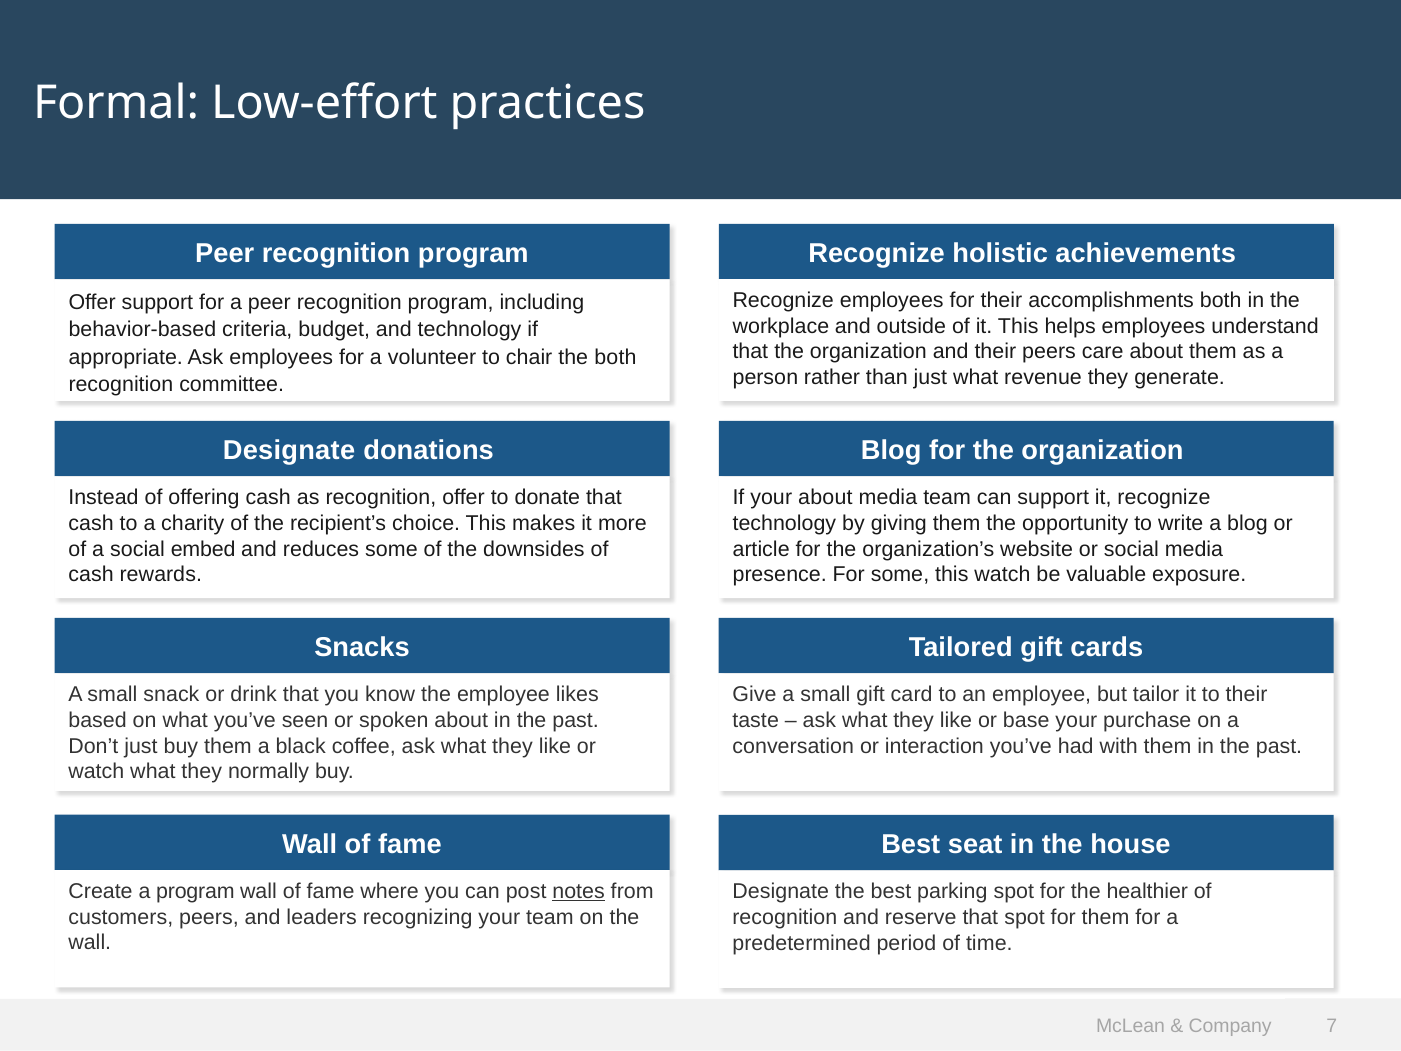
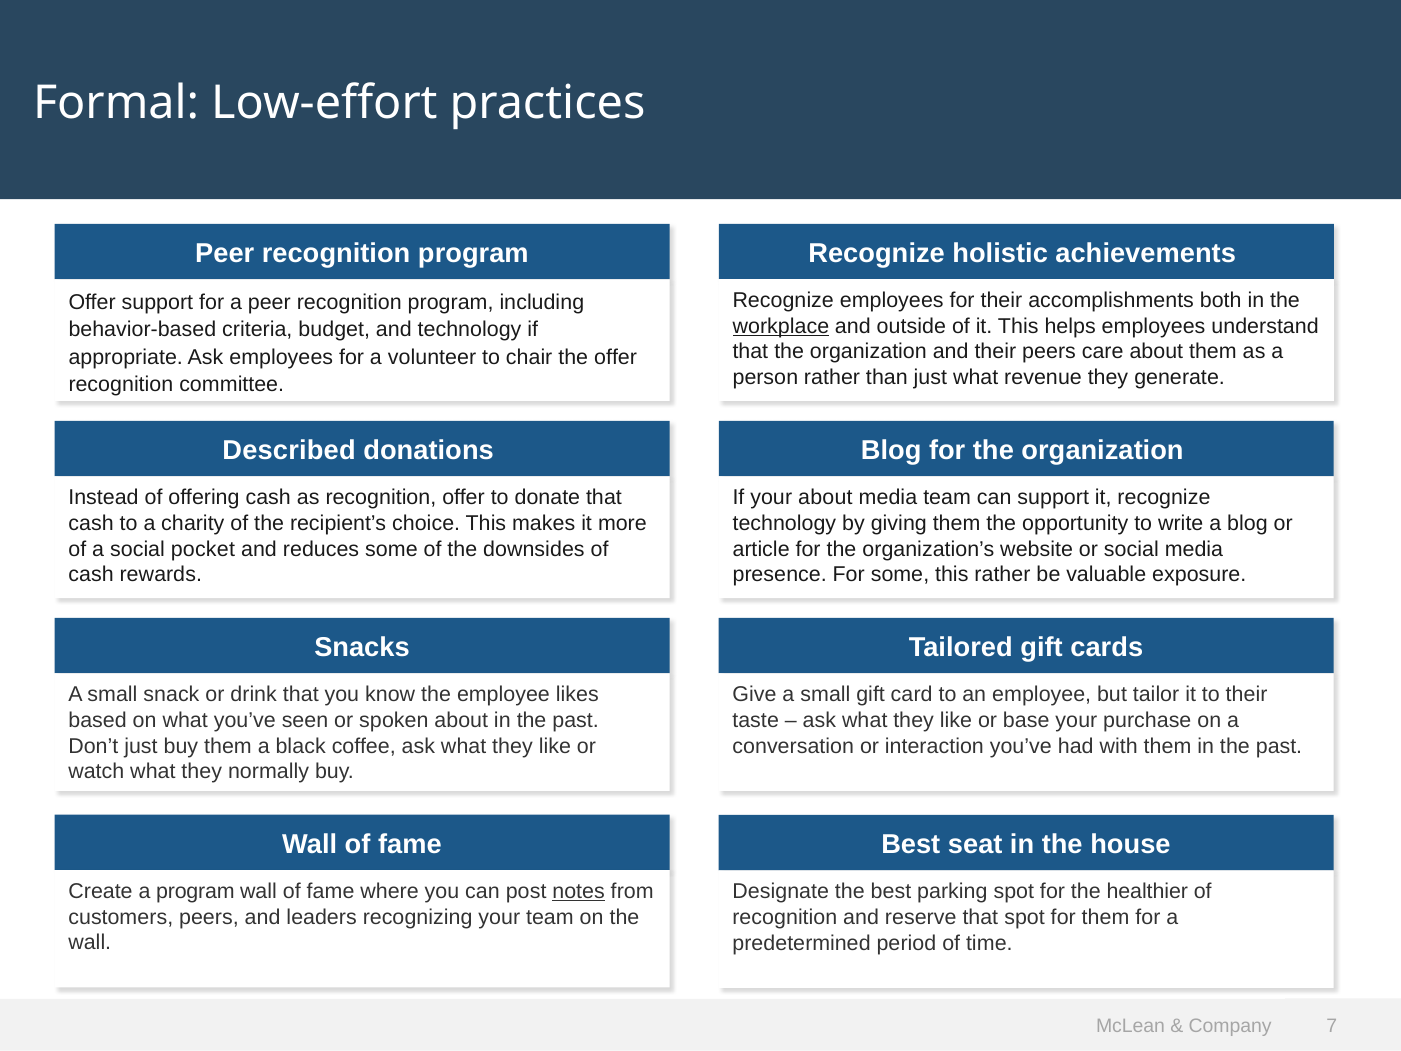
workplace underline: none -> present (781, 326)
the both: both -> offer (616, 357)
Designate: Designate -> Described (289, 450)
embed: embed -> pocket (203, 549)
this watch: watch -> rather (1002, 575)
